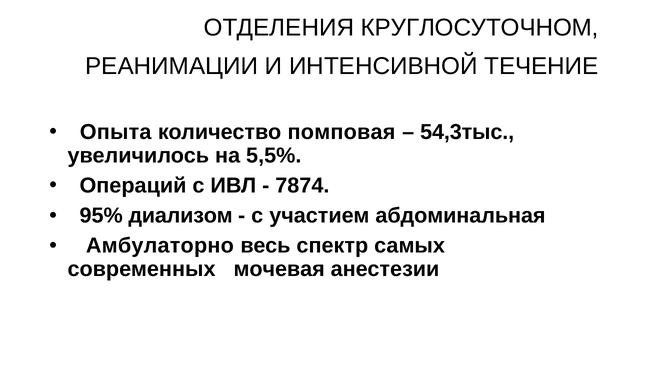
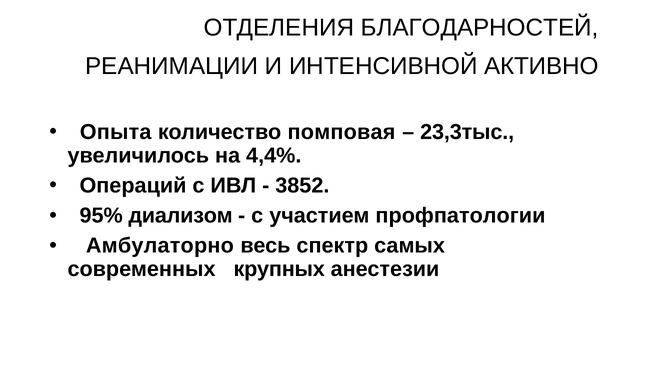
КРУГЛОСУТОЧНОМ: КРУГЛОСУТОЧНОМ -> БЛАГОДАРНОСТЕЙ (480, 28)
ТЕЧЕНИЕ: ТЕЧЕНИЕ -> АКТИВНО (541, 66)
54,3тыс: 54,3тыс -> 23,3тыс (467, 132)
5,5%: 5,5% -> 4,4% (274, 155)
7874: 7874 -> 3852 (302, 185)
абдоминальная: абдоминальная -> профпатологии (460, 215)
мочевая: мочевая -> крупных (279, 269)
